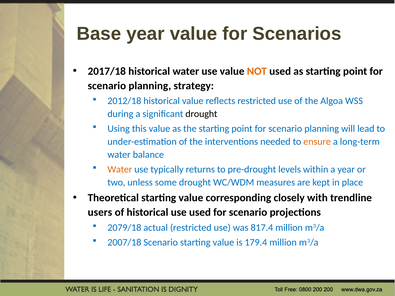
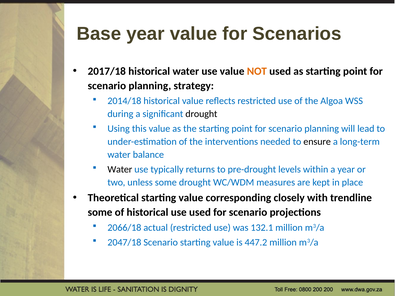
2012/18: 2012/18 -> 2014/18 (124, 101)
ensure colour: orange -> black (317, 142)
Water colour: orange -> black (120, 169)
users: users -> some (100, 213)
2079/18: 2079/18 -> 2066/18 (124, 228)
817.4: 817.4 -> 132.1 (262, 228)
2007/18: 2007/18 -> 2047/18 (124, 242)
179.4: 179.4 -> 447.2 (256, 242)
